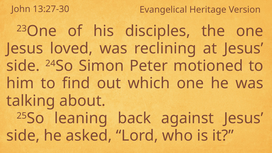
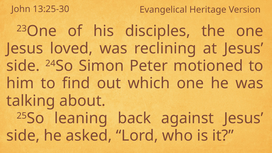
13:27-30: 13:27-30 -> 13:25-30 (51, 9)
